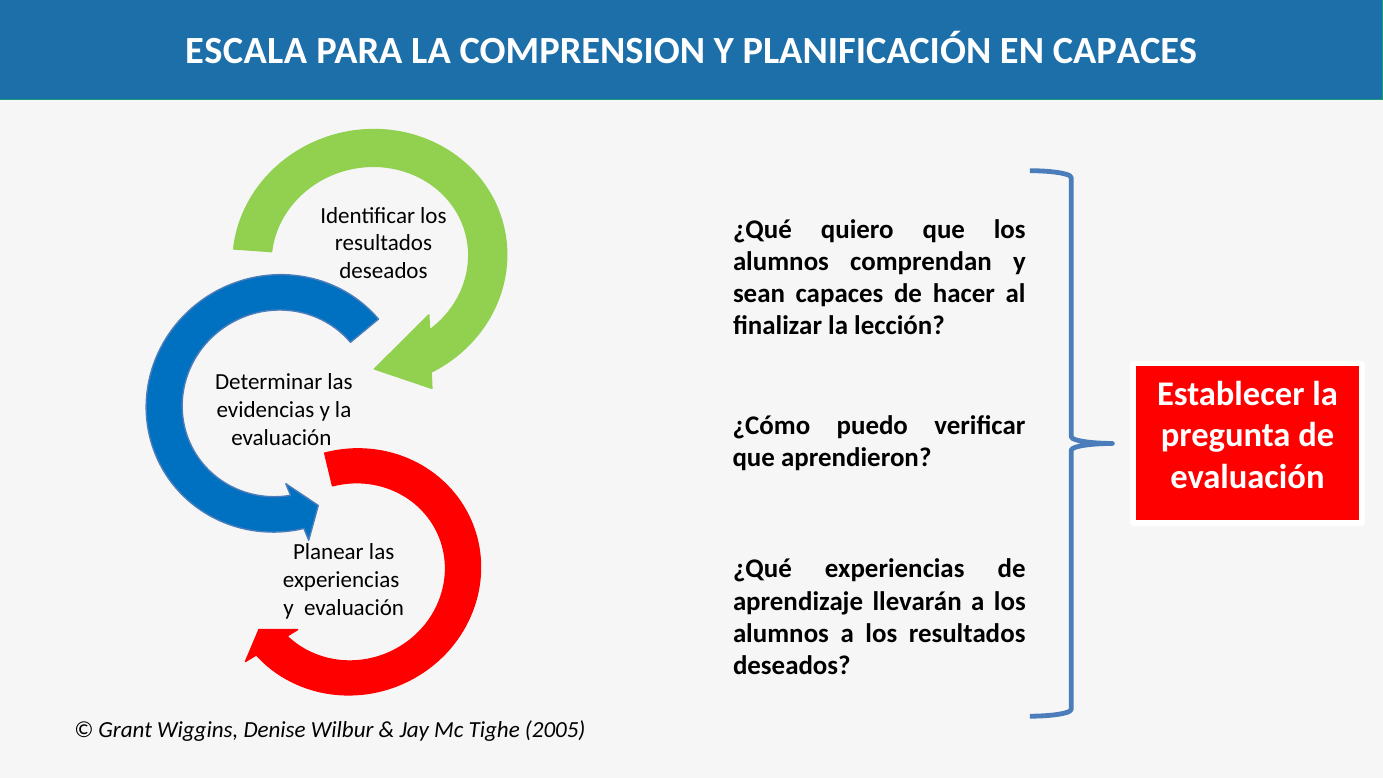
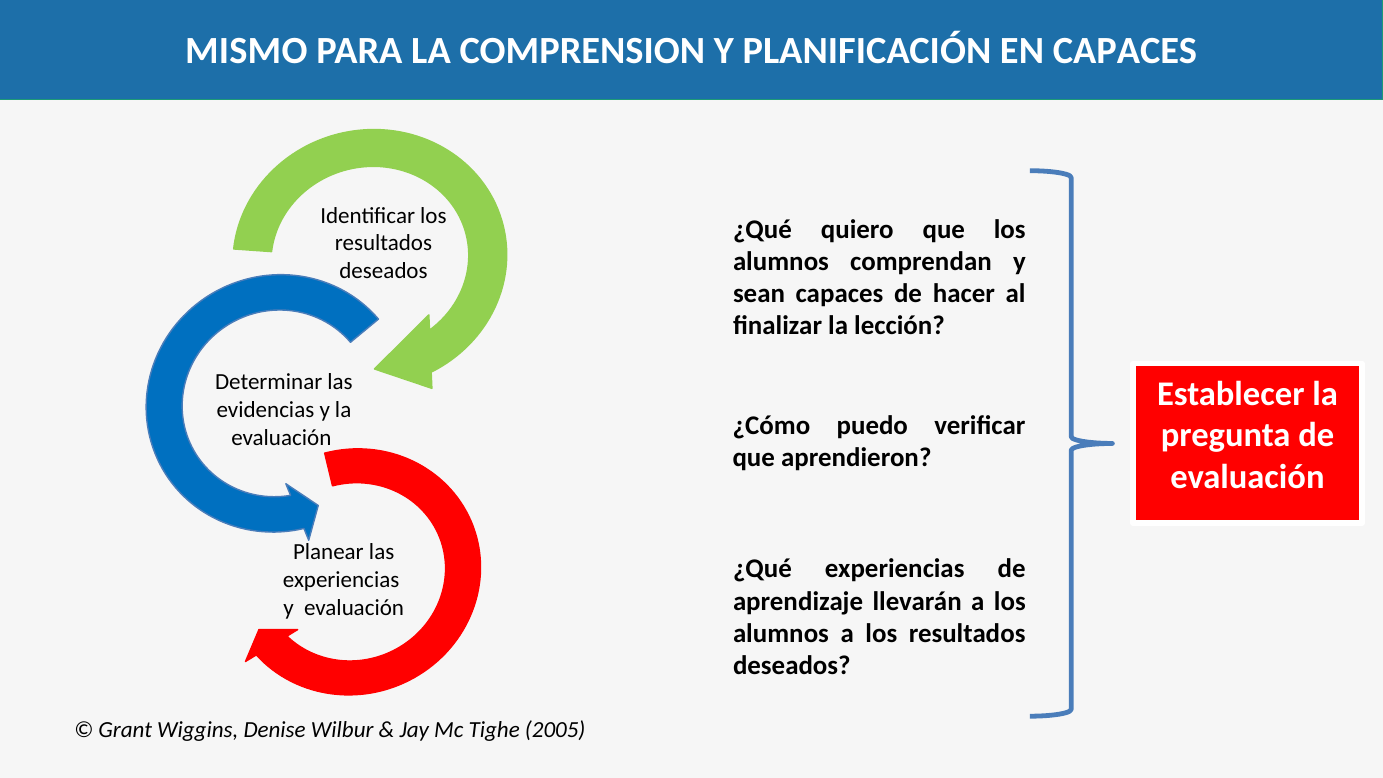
ESCALA: ESCALA -> MISMO (246, 51)
